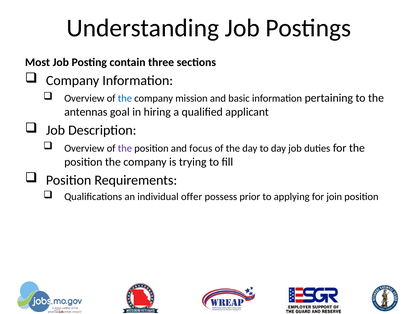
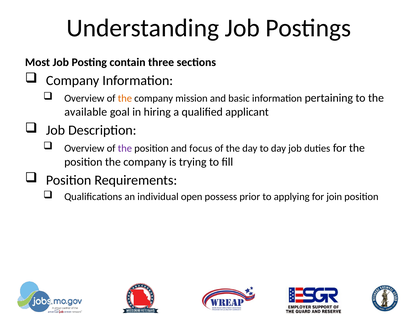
the colour: blue -> orange (125, 98)
antennas: antennas -> available (86, 112)
offer: offer -> open (192, 196)
